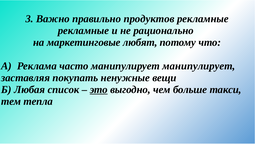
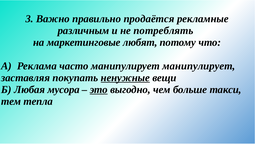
продуктов: продуктов -> продаётся (149, 19)
рекламные: рекламные -> различным (83, 30)
рационально: рационально -> потреблять (163, 30)
ненужные underline: none -> present (125, 77)
список: список -> мусора (63, 89)
